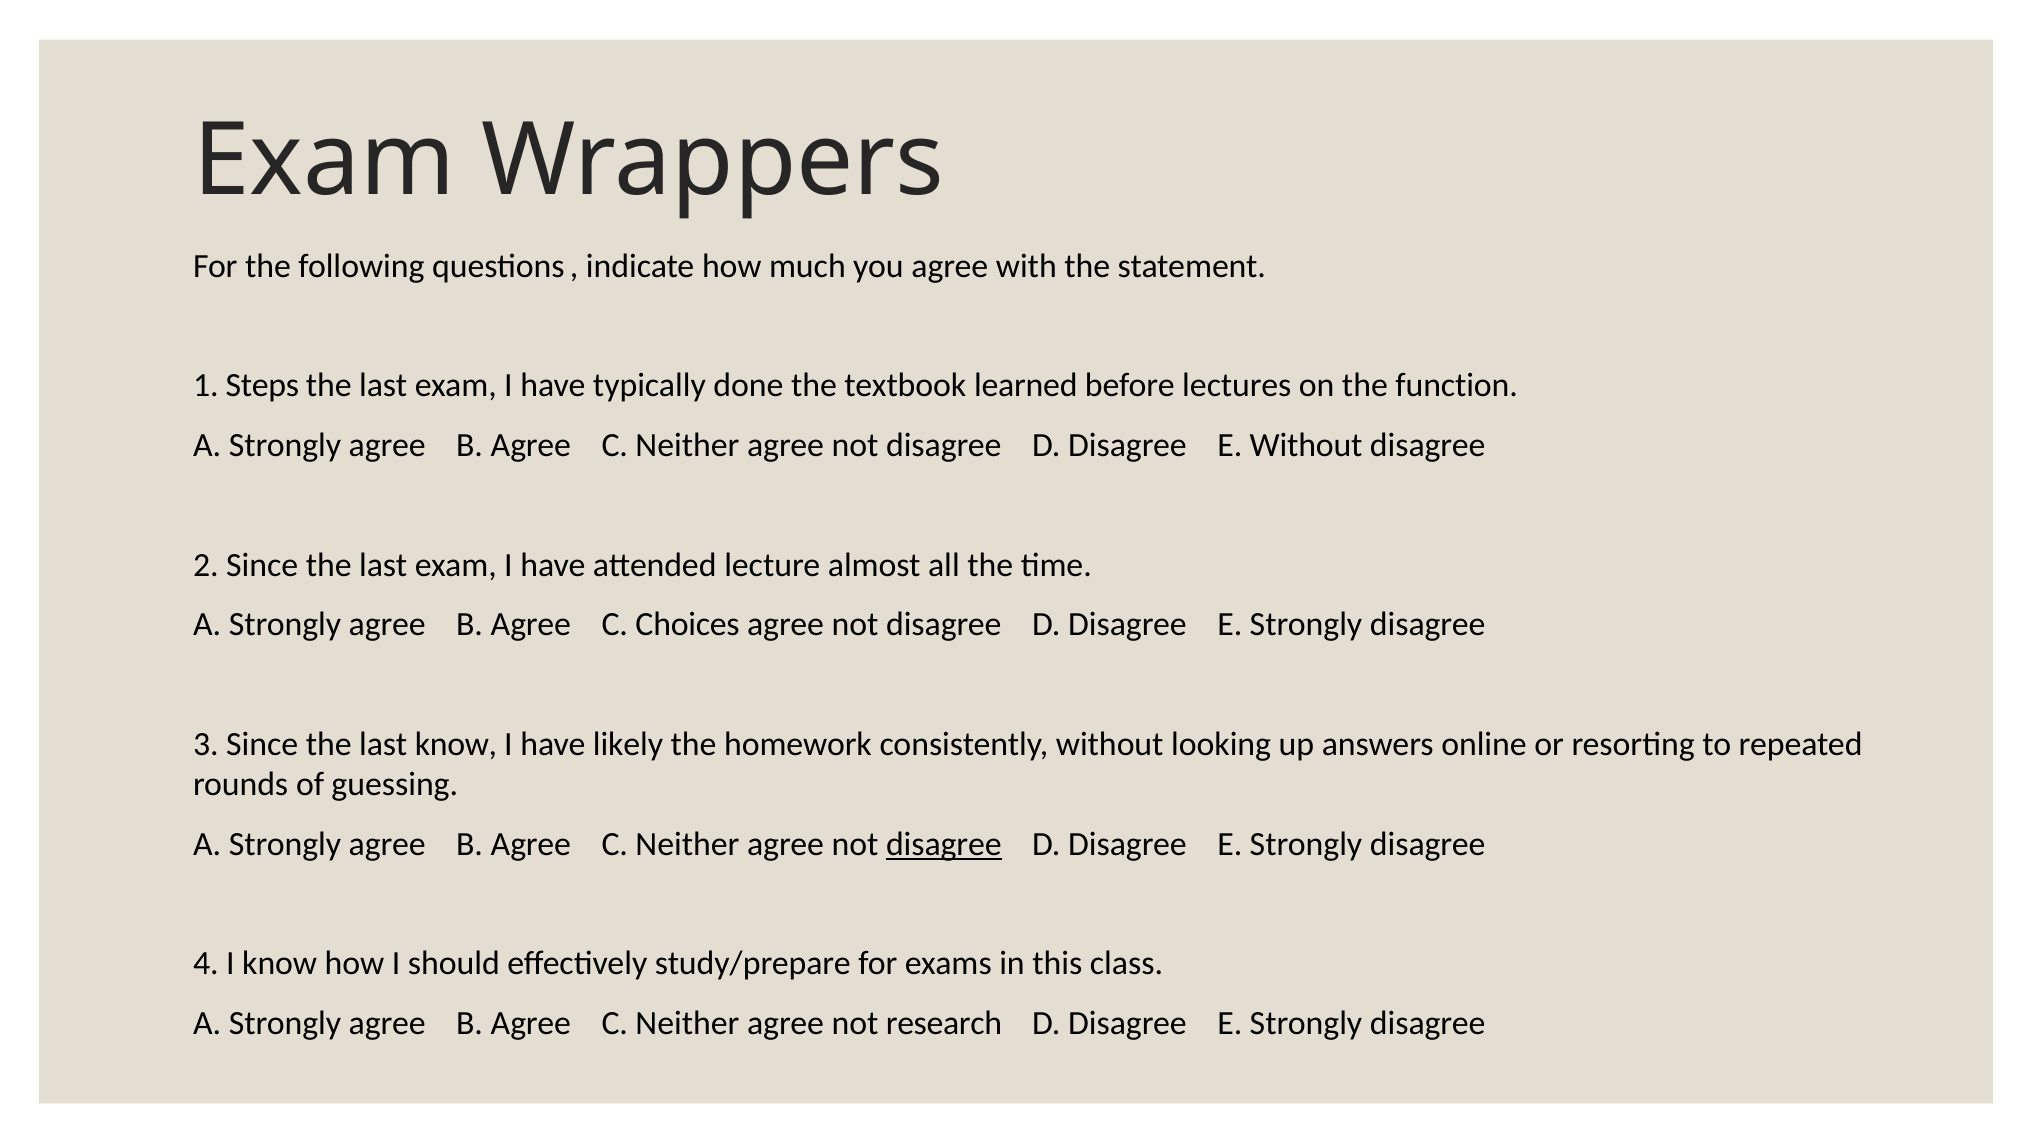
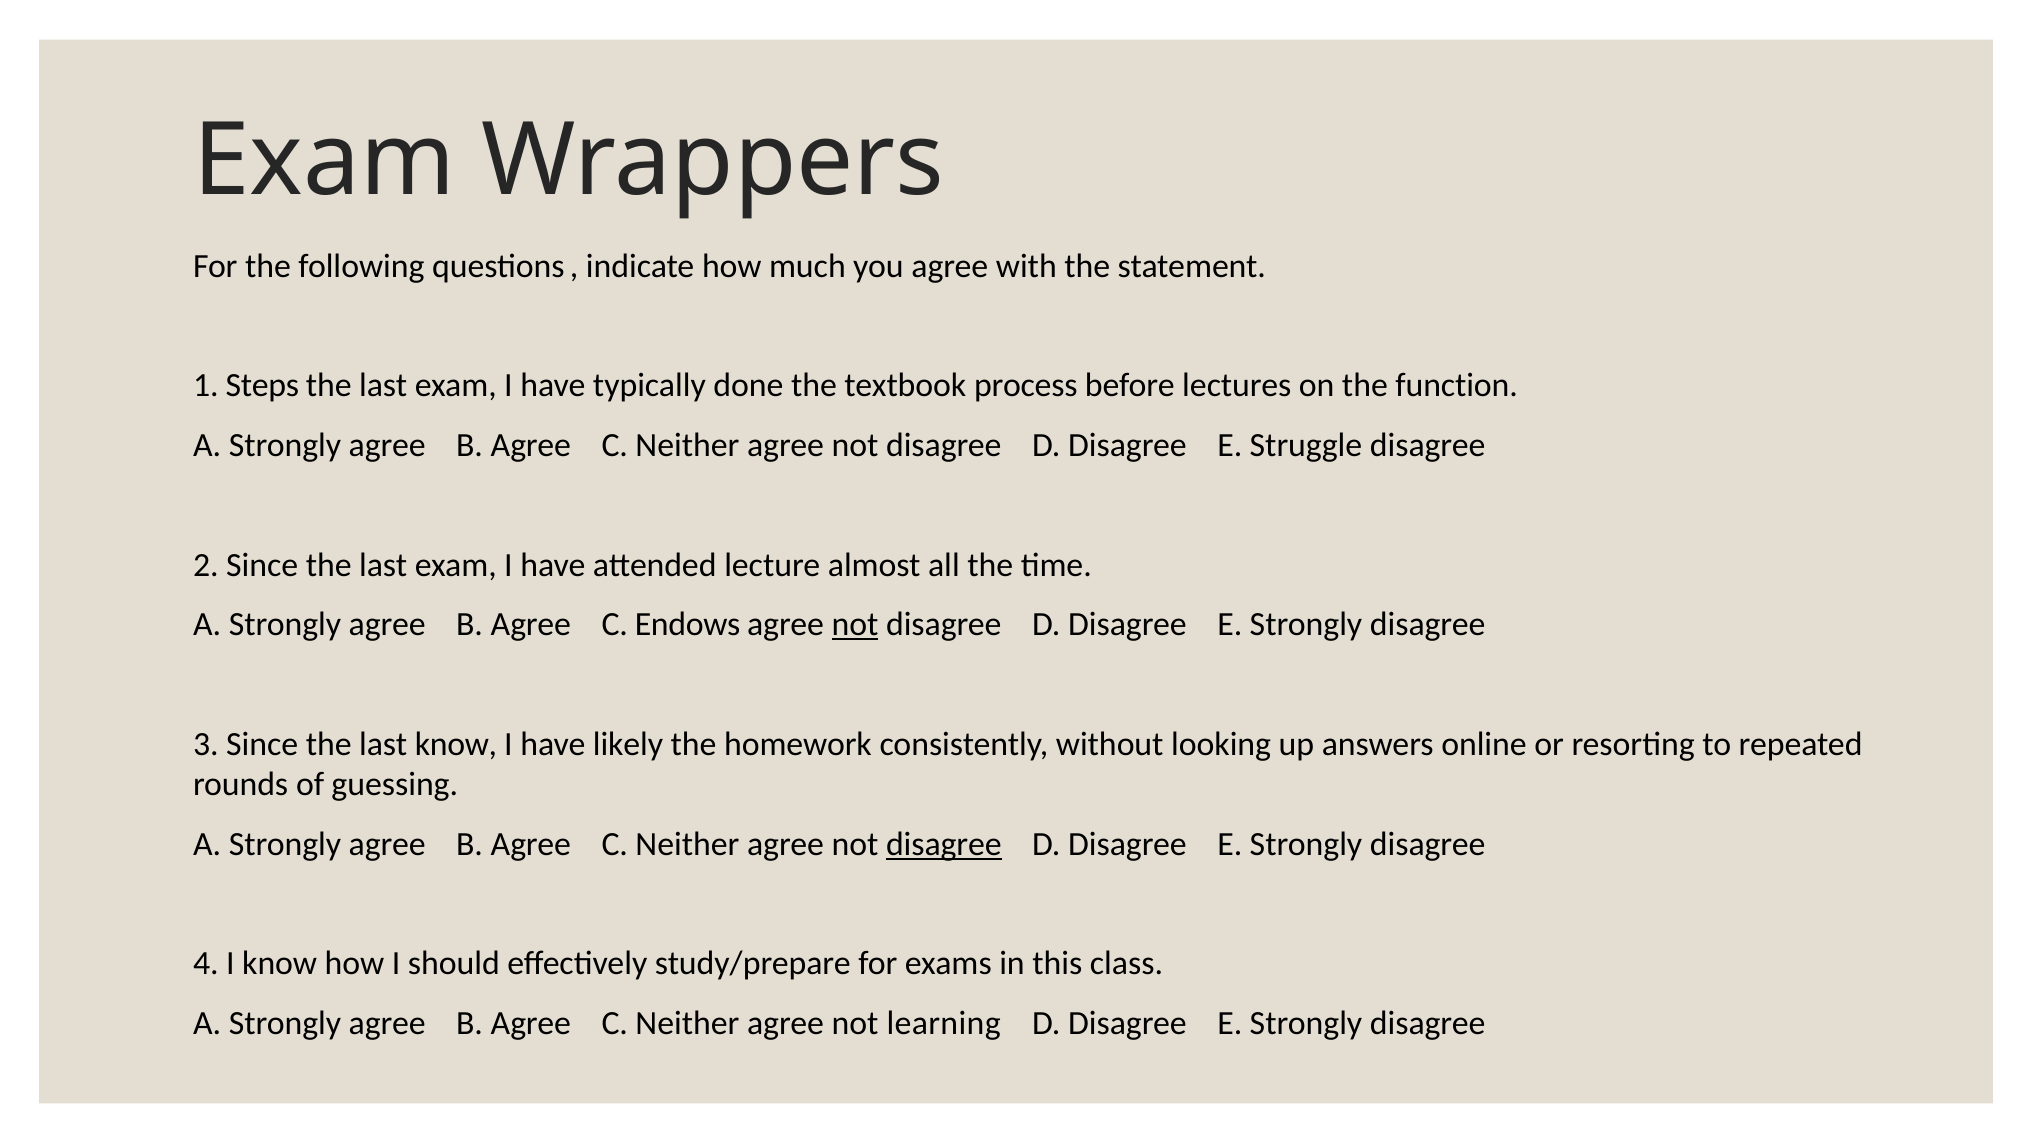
learned: learned -> process (1026, 386)
E Without: Without -> Struggle (1306, 445)
Choices: Choices -> Endows (688, 625)
not underline: none -> present (855, 625)
research: research -> learning (944, 1023)
